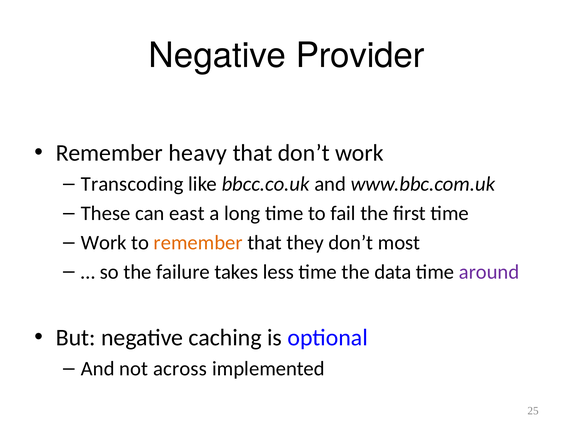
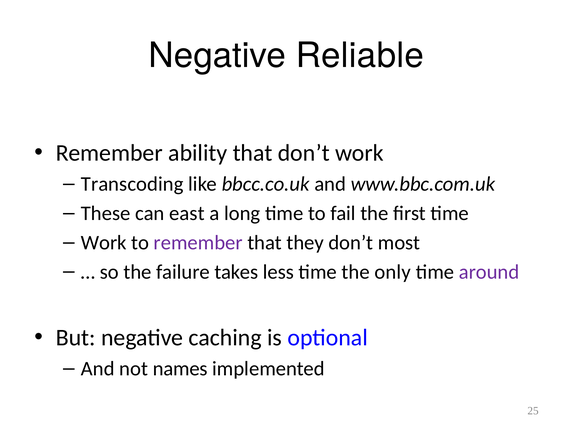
Provider: Provider -> Reliable (360, 55)
heavy: heavy -> ability (198, 153)
remember colour: orange -> purple (198, 242)
data: data -> only (393, 272)
across: across -> names (180, 368)
